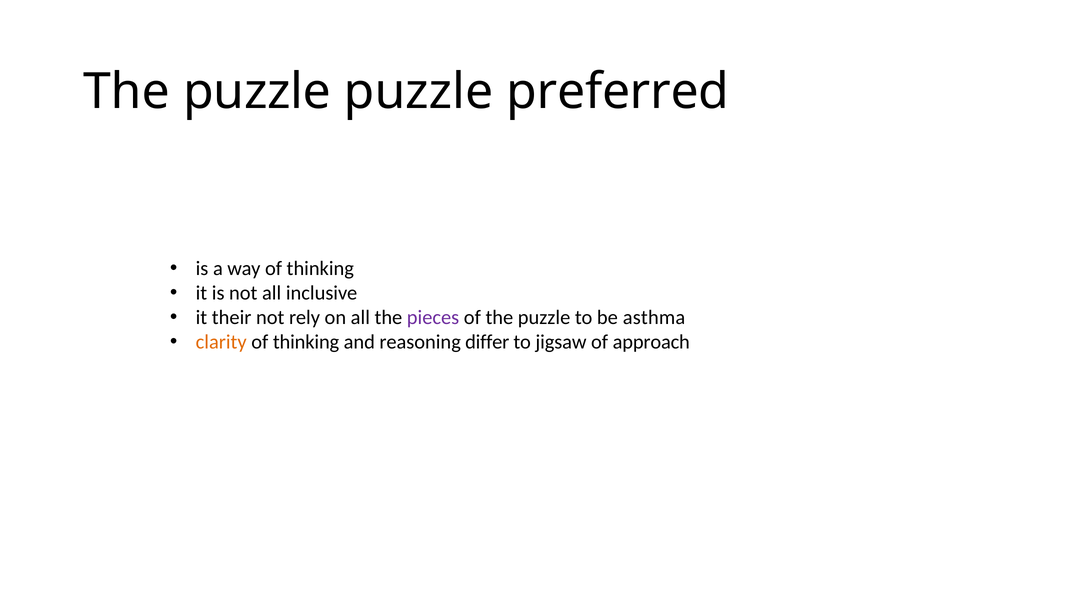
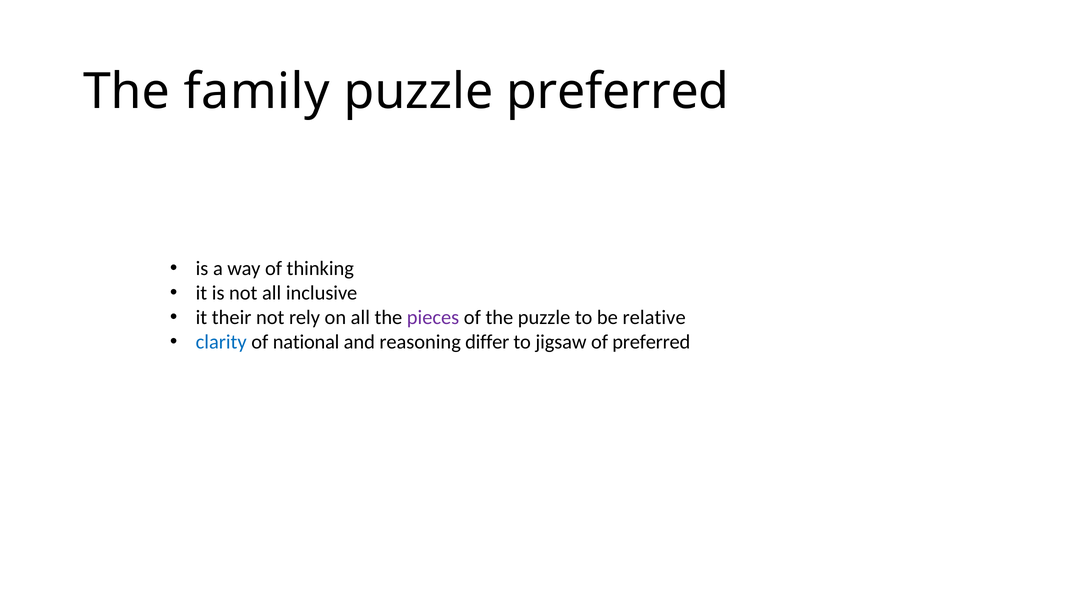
puzzle: puzzle -> family (257, 92)
asthma: asthma -> relative (654, 317)
clarity colour: orange -> blue (221, 342)
thinking: thinking -> national (306, 342)
of approach: approach -> preferred (651, 342)
